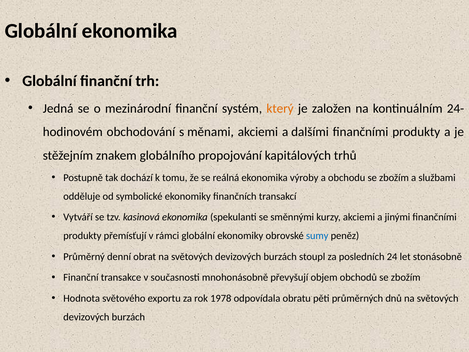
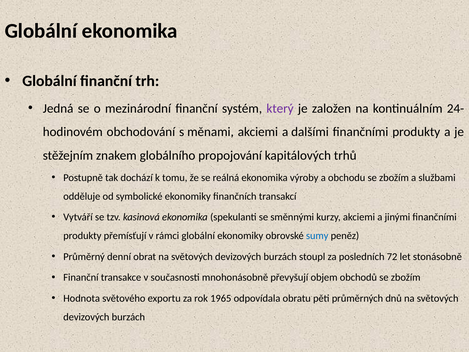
který colour: orange -> purple (280, 108)
24: 24 -> 72 (392, 257)
1978: 1978 -> 1965 (221, 298)
